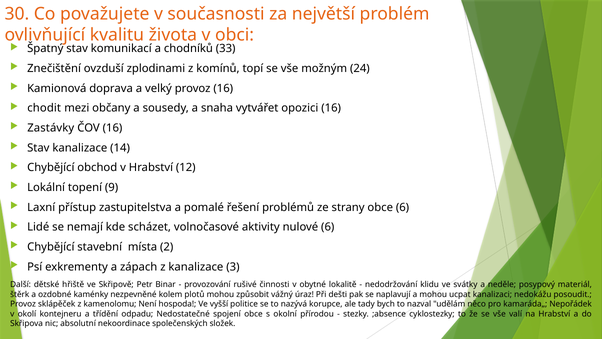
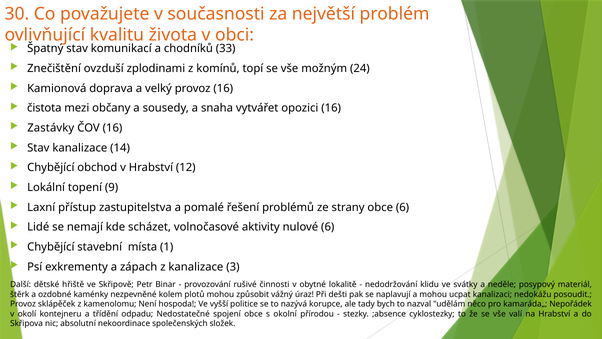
chodit: chodit -> čistota (44, 108)
2: 2 -> 1 (167, 247)
